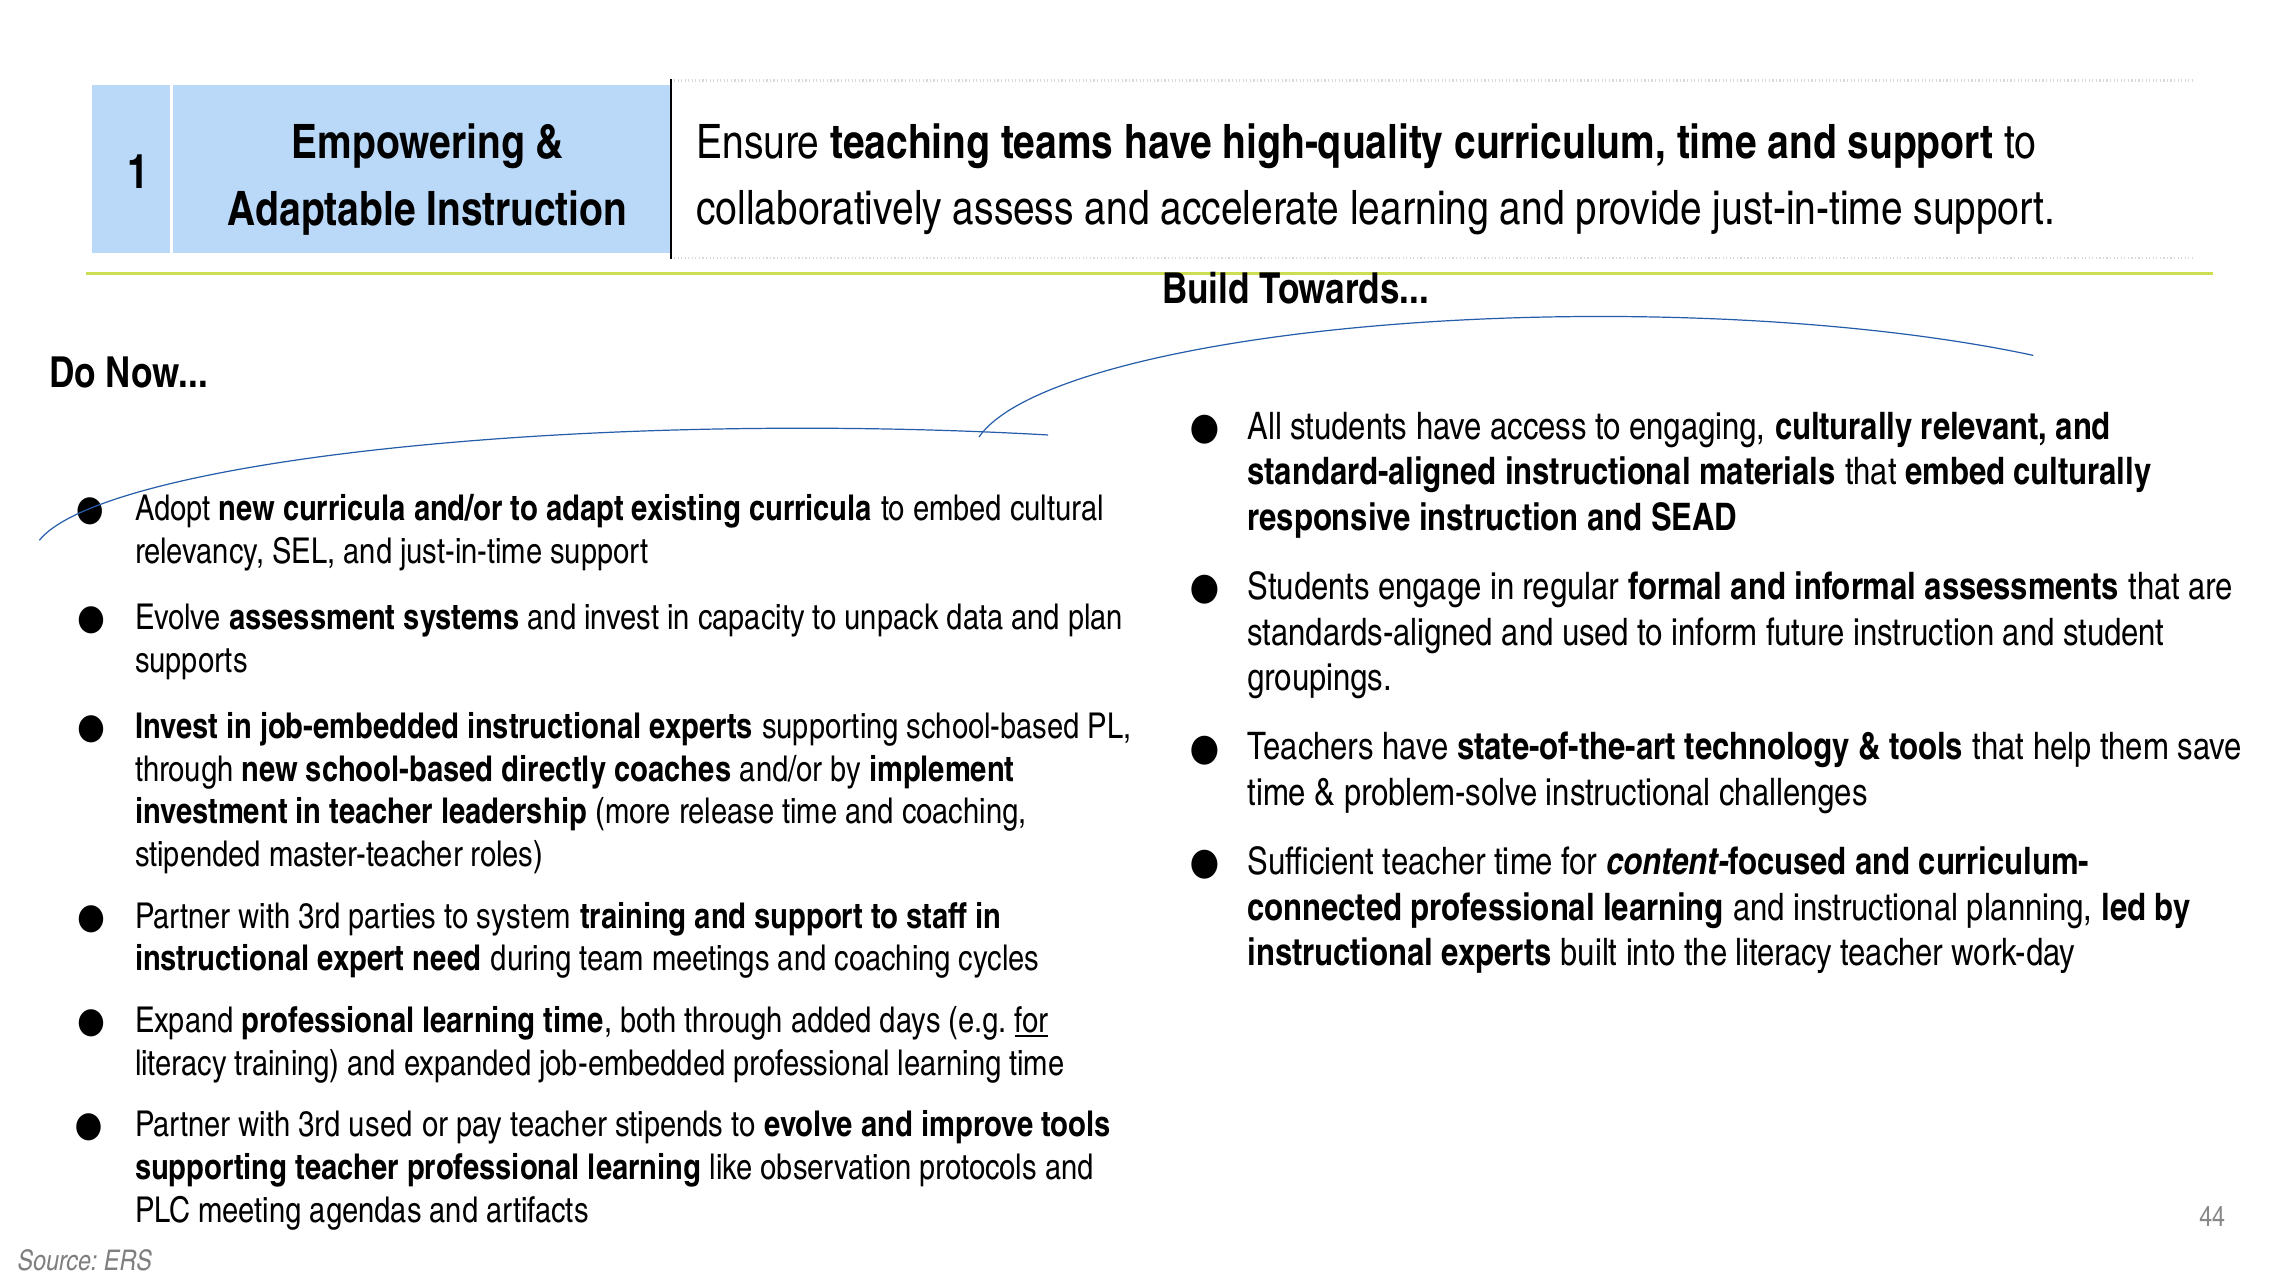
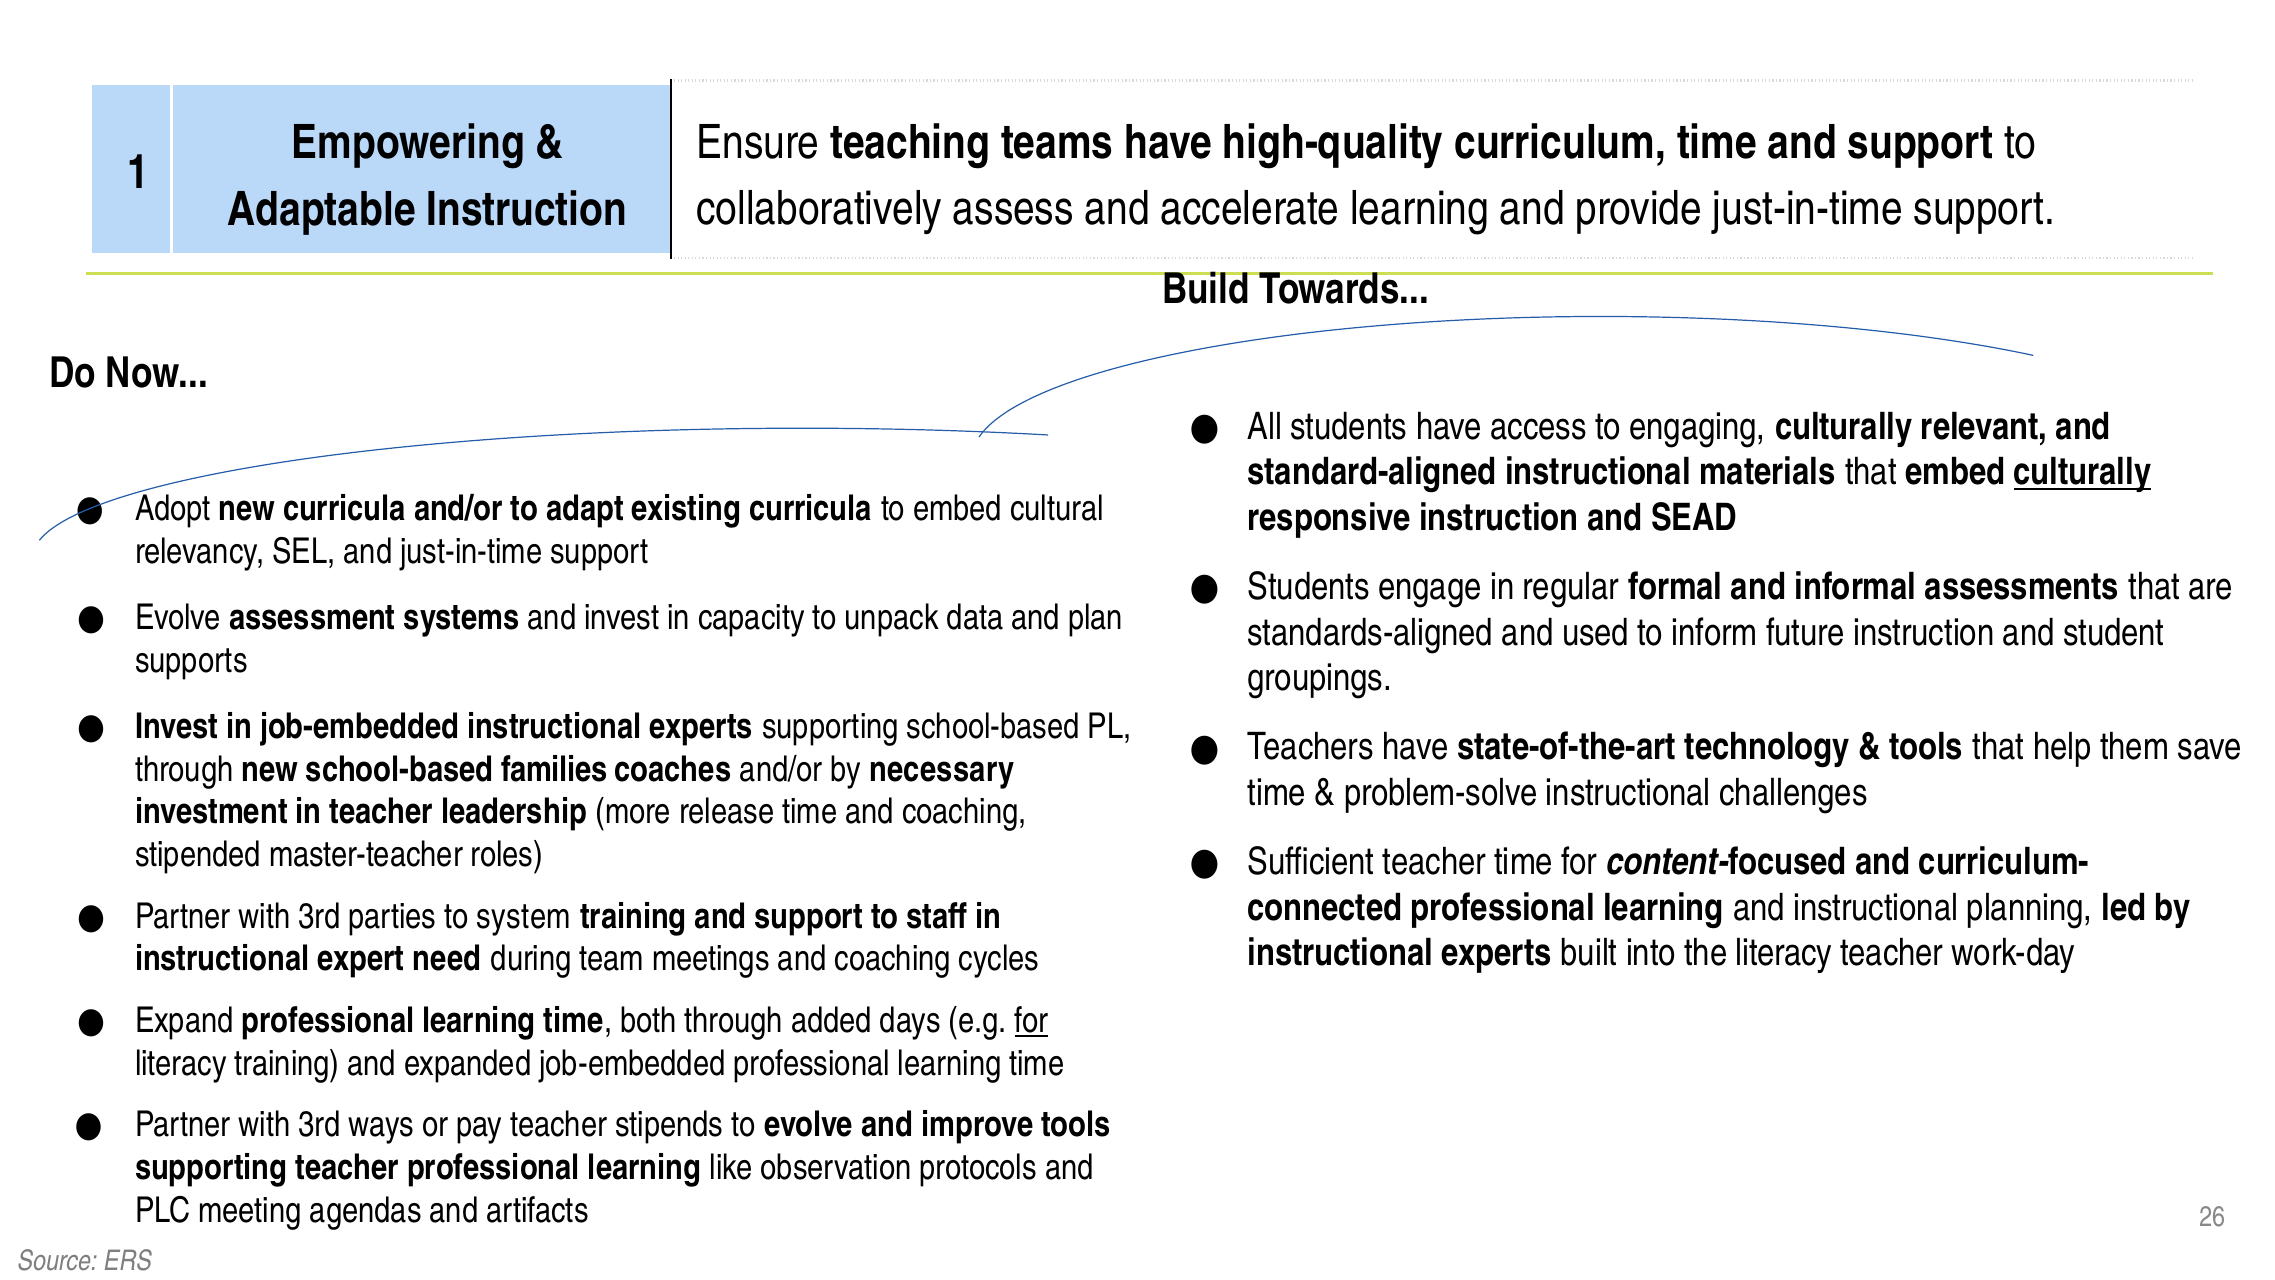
culturally underline: none -> present (2082, 472)
directly: directly -> families (554, 769)
implement: implement -> necessary (942, 769)
3rd used: used -> ways (381, 1125)
44: 44 -> 26 (2212, 1217)
